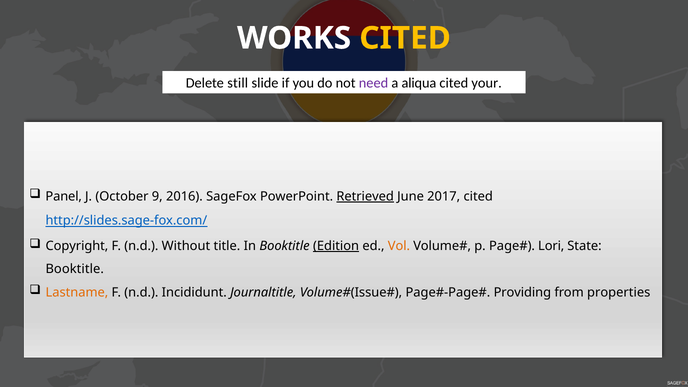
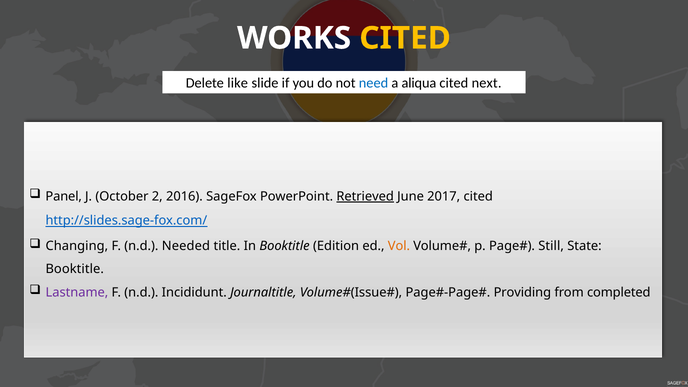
still: still -> like (238, 83)
need colour: purple -> blue (374, 83)
your: your -> next (487, 83)
9: 9 -> 2 (157, 196)
Copyright: Copyright -> Changing (77, 246)
Without: Without -> Needed (186, 246)
Edition underline: present -> none (336, 246)
Lori: Lori -> Still (551, 246)
Lastname colour: orange -> purple (77, 292)
properties: properties -> completed (619, 292)
